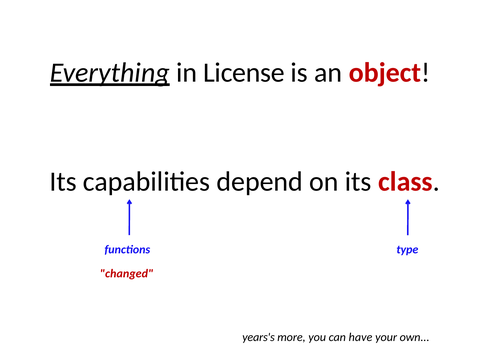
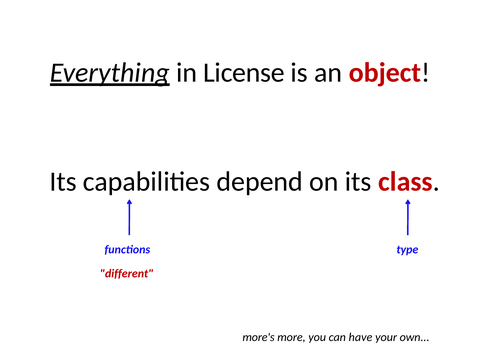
changed: changed -> different (127, 274)
years's: years's -> more's (259, 337)
